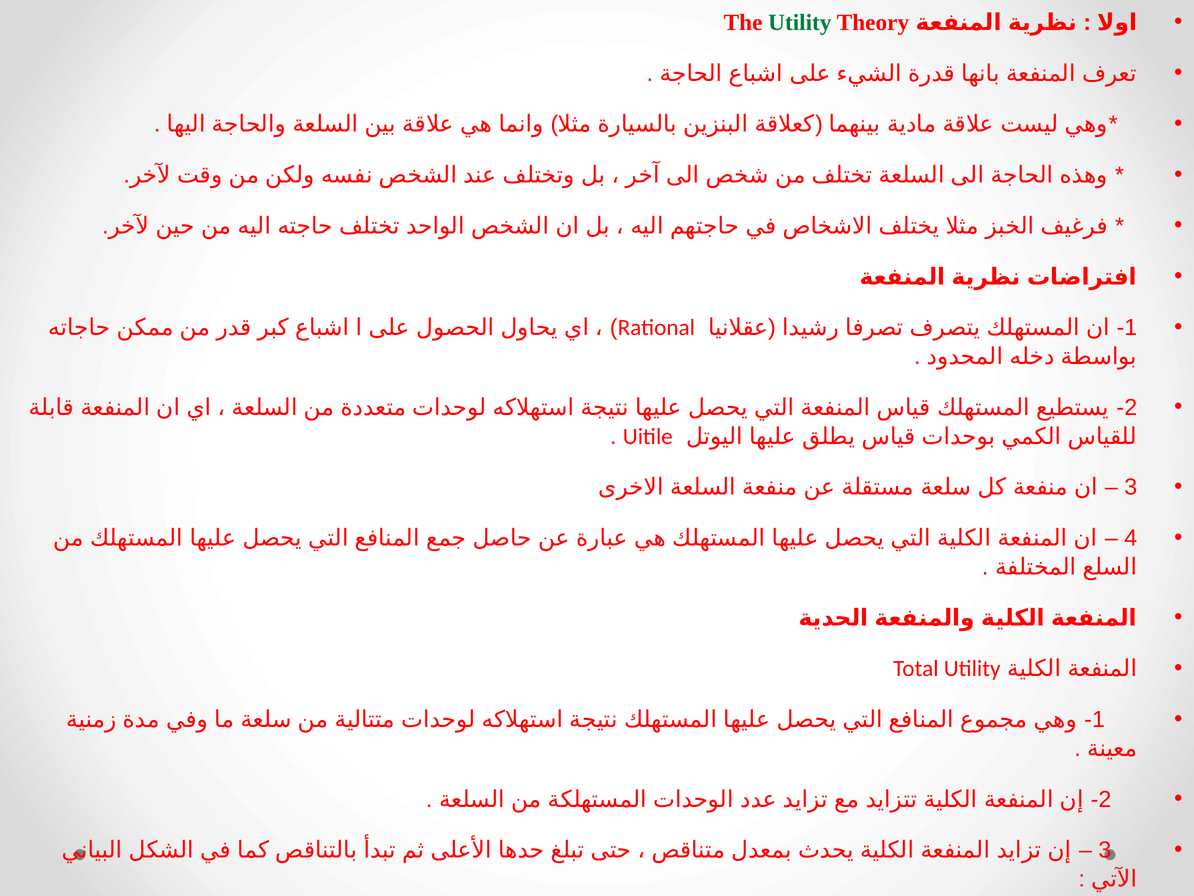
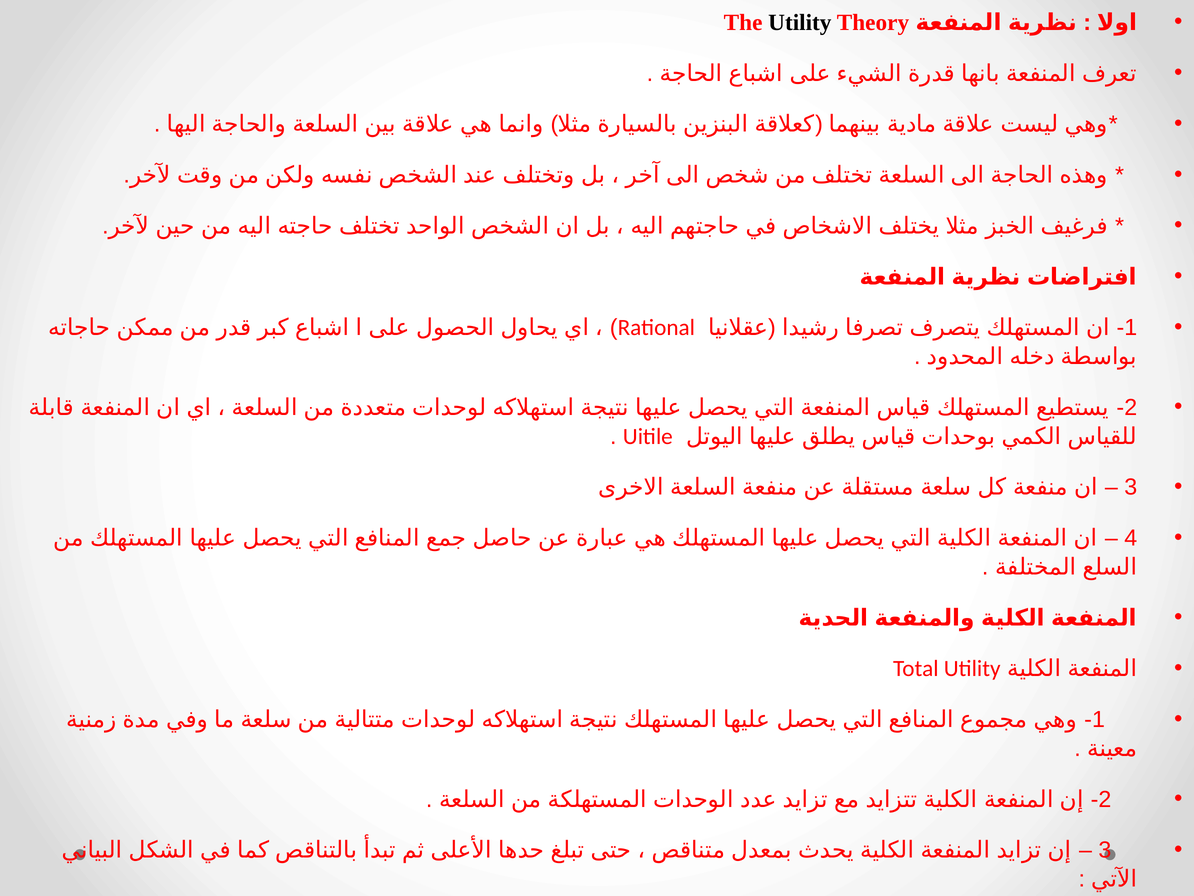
Utility colour: green -> black (800, 22)
